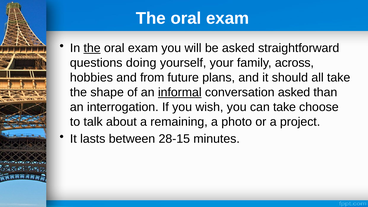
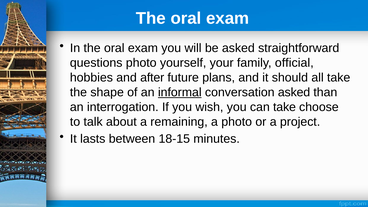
the underline: present -> none (92, 48)
questions doing: doing -> photo (141, 63)
across: across -> official (294, 63)
from: from -> after (152, 78)
28-15: 28-15 -> 18-15 (174, 139)
